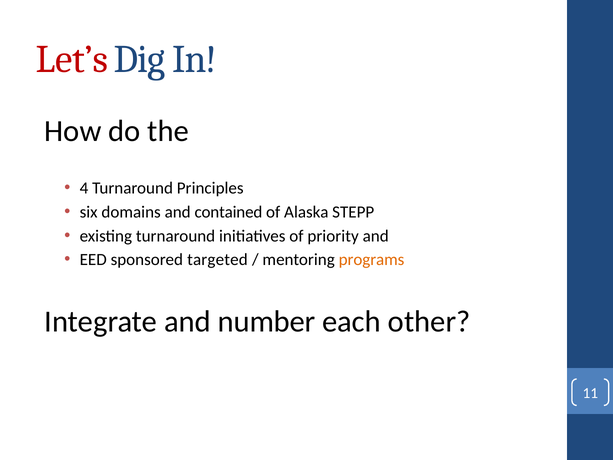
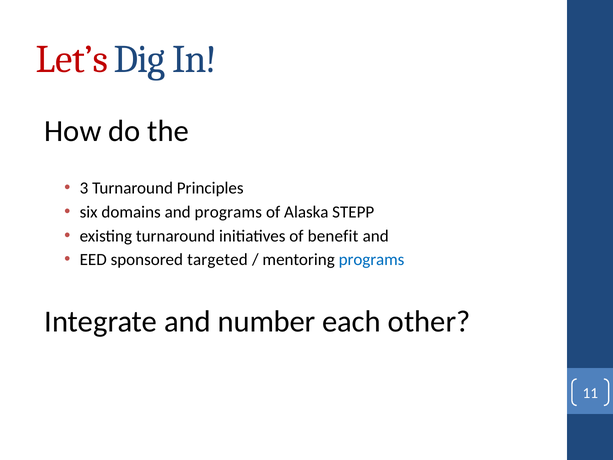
4: 4 -> 3 (84, 188)
and contained: contained -> programs (228, 212)
priority: priority -> benefit (333, 236)
programs colour: orange -> blue (372, 260)
